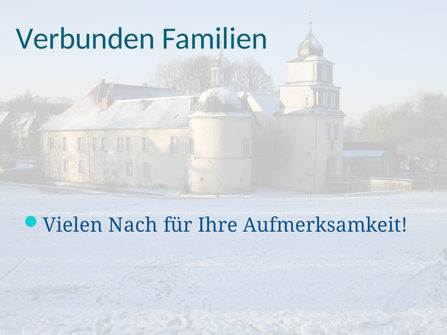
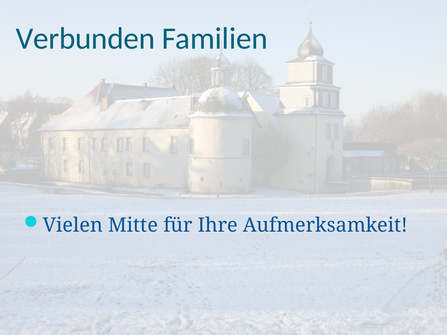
Nach: Nach -> Mitte (133, 225)
